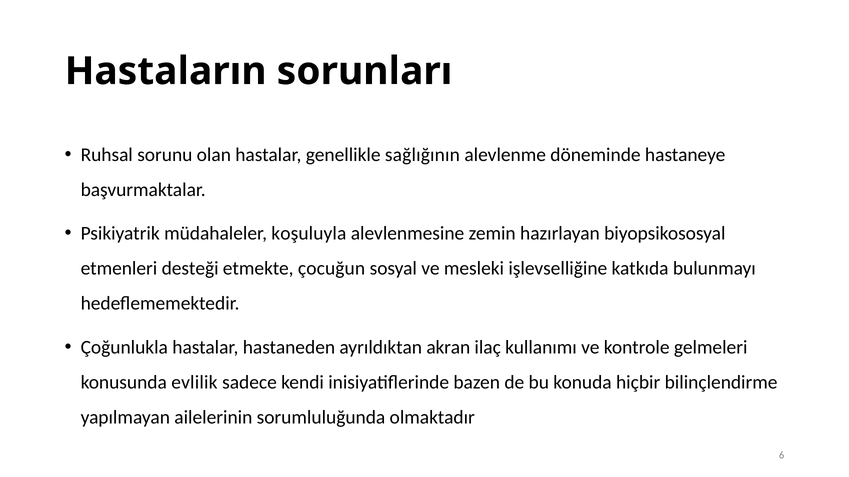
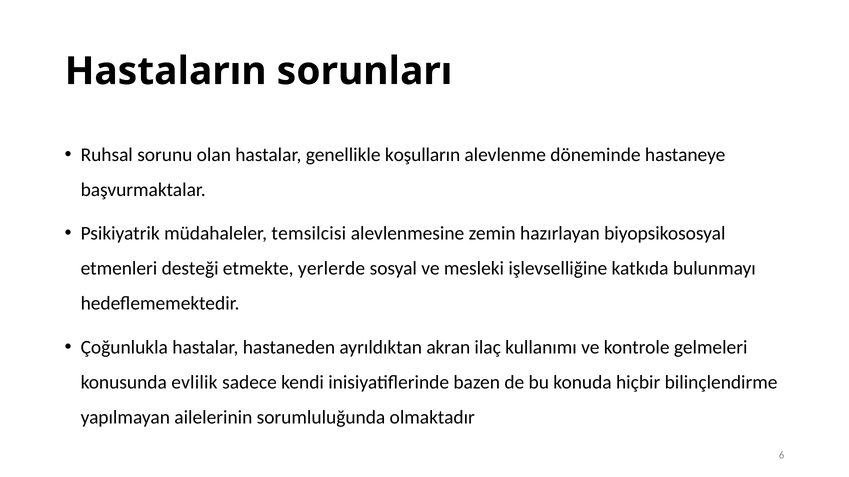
sağlığının: sağlığının -> koşulların (423, 155)
koşuluyla: koşuluyla -> temsilcisi (309, 234)
çocuğun: çocuğun -> yerlerde (332, 269)
